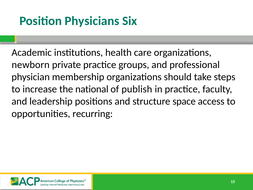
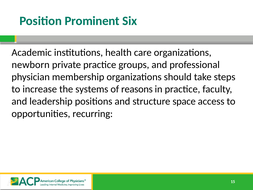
Physicians: Physicians -> Prominent (92, 21)
national: national -> systems (92, 89)
publish: publish -> reasons (137, 89)
